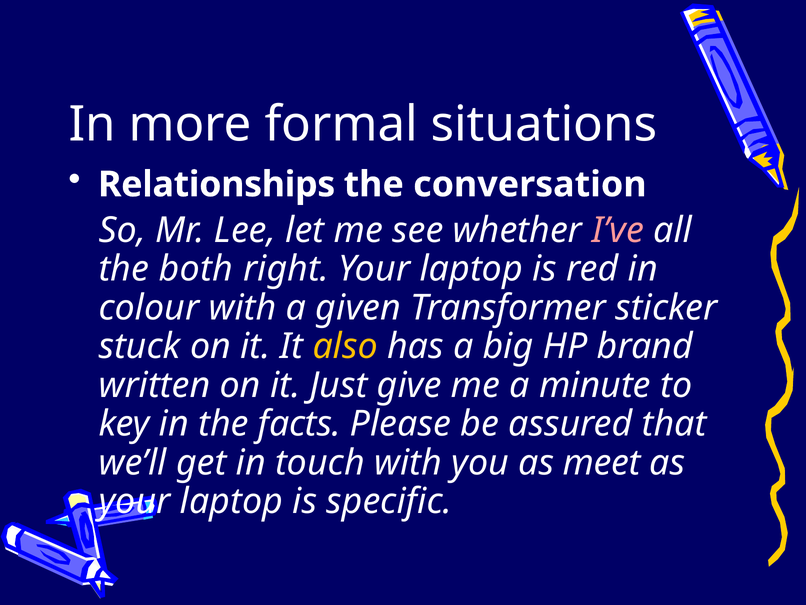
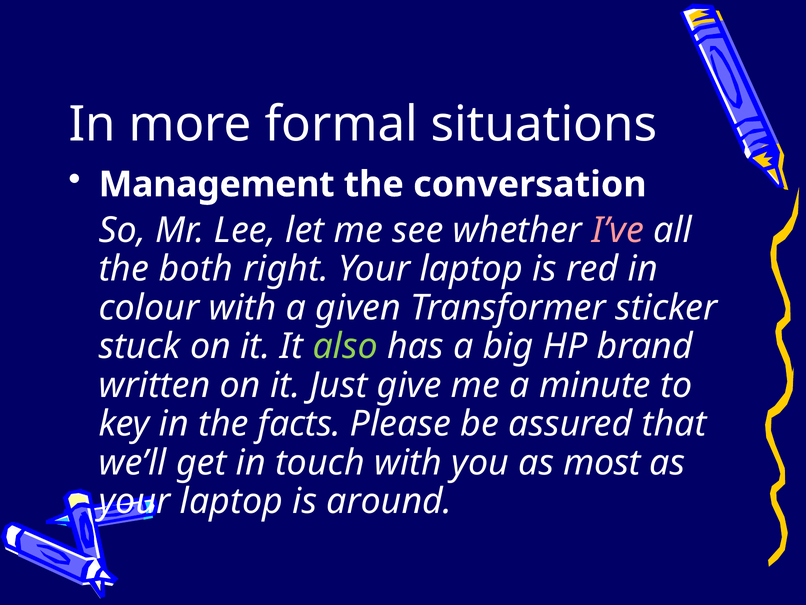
Relationships: Relationships -> Management (217, 184)
also colour: yellow -> light green (345, 346)
meet: meet -> most (602, 462)
specific: specific -> around (389, 501)
